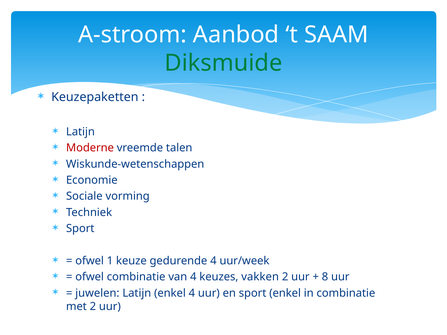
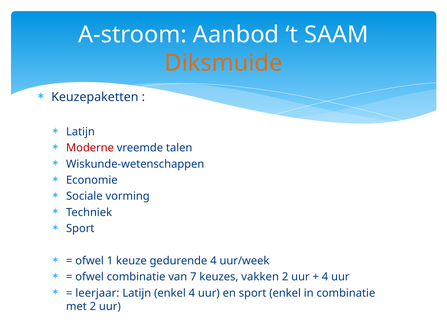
Diksmuide colour: green -> orange (223, 63)
van 4: 4 -> 7 (193, 277)
8: 8 -> 4 (325, 277)
juwelen: juwelen -> leerjaar (97, 293)
